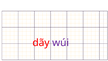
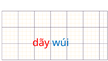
wúi colour: purple -> blue (61, 43)
